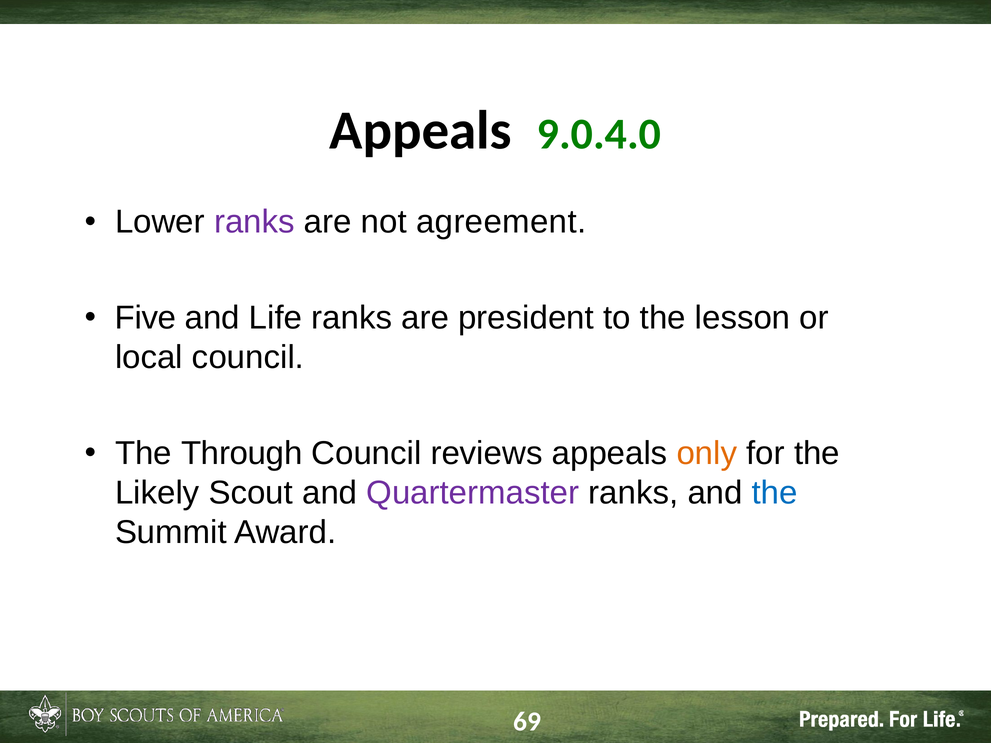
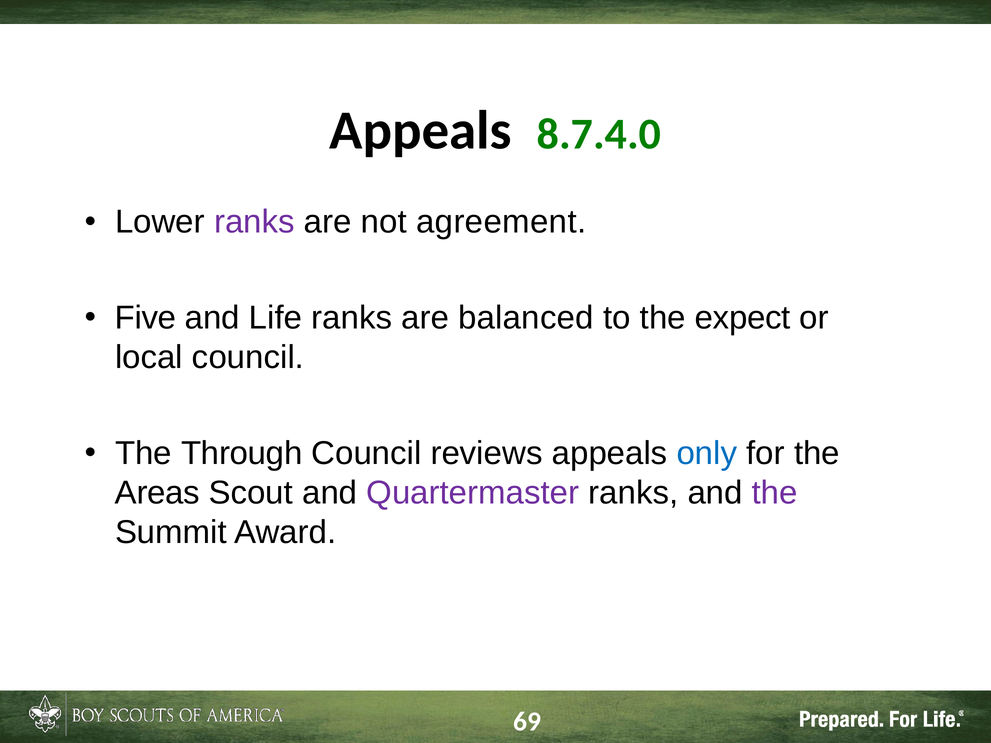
9.0.4.0: 9.0.4.0 -> 8.7.4.0 (599, 134)
president: president -> balanced (526, 318)
lesson: lesson -> expect (743, 318)
only colour: orange -> blue (707, 453)
Likely: Likely -> Areas (157, 493)
the colour: blue -> purple (775, 493)
